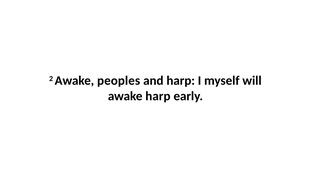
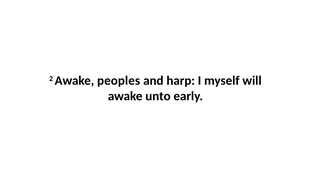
awake harp: harp -> unto (158, 96)
